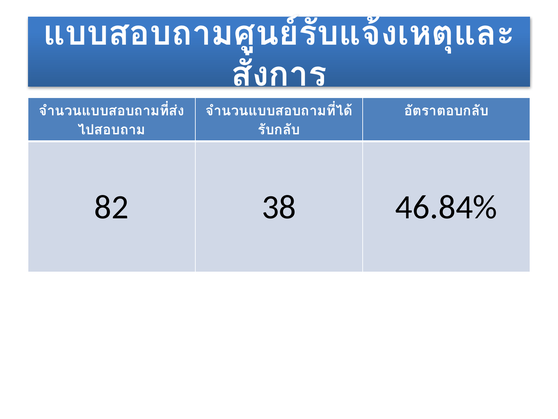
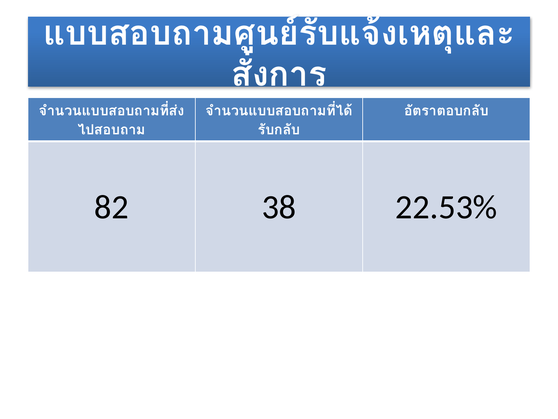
46.84%: 46.84% -> 22.53% (446, 207)
